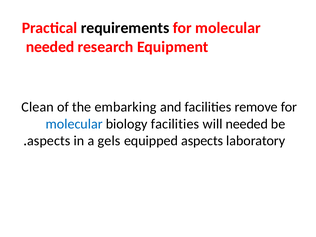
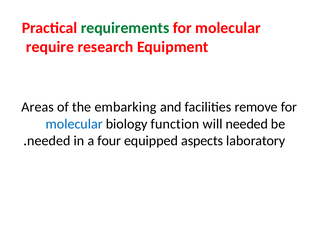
requirements colour: black -> green (125, 28)
needed: needed -> require (50, 47)
Clean: Clean -> Areas (38, 107)
biology facilities: facilities -> function (175, 124)
aspects: aspects -> needed (49, 141)
gels: gels -> four (109, 141)
